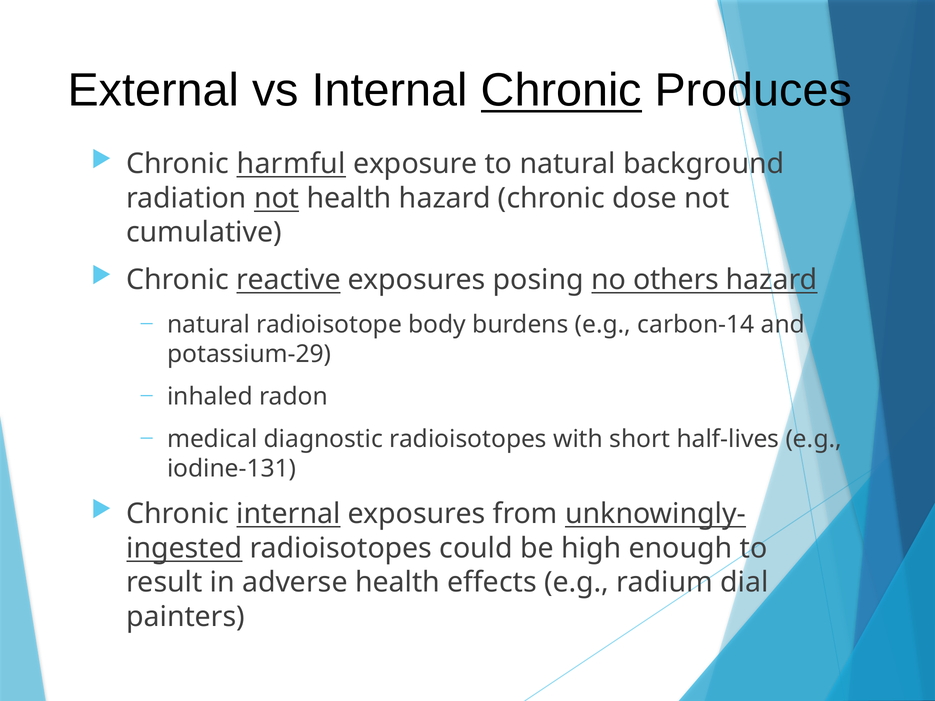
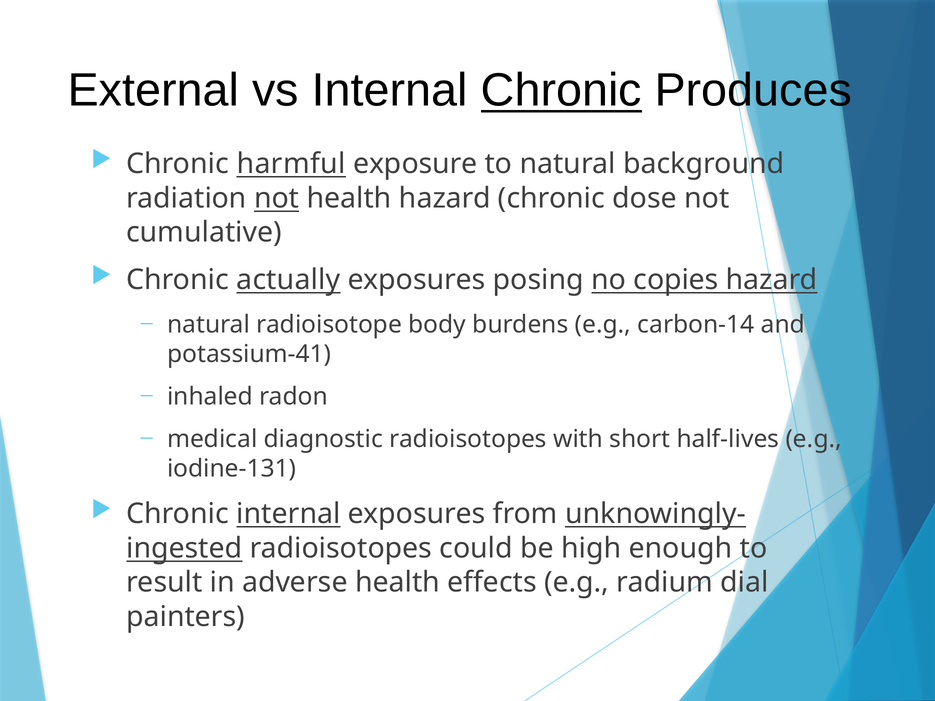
reactive: reactive -> actually (288, 280)
others: others -> copies (676, 280)
potassium-29: potassium-29 -> potassium-41 (249, 354)
